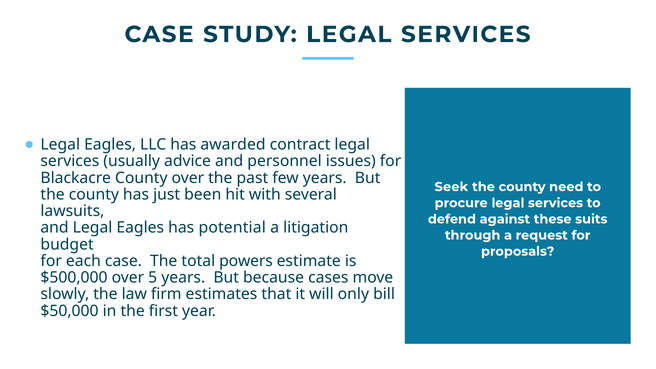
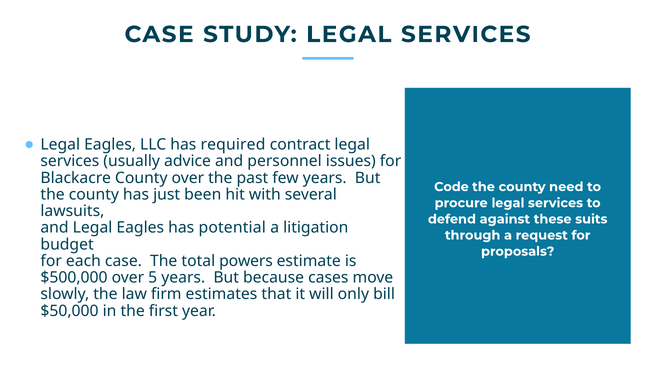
awarded: awarded -> required (233, 145)
Seek: Seek -> Code (451, 187)
